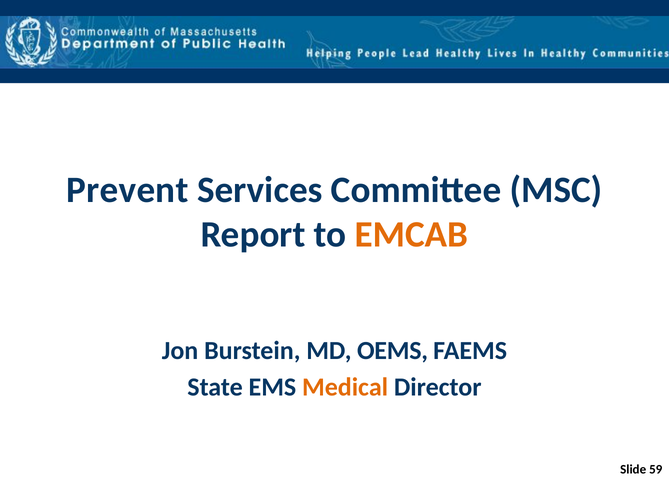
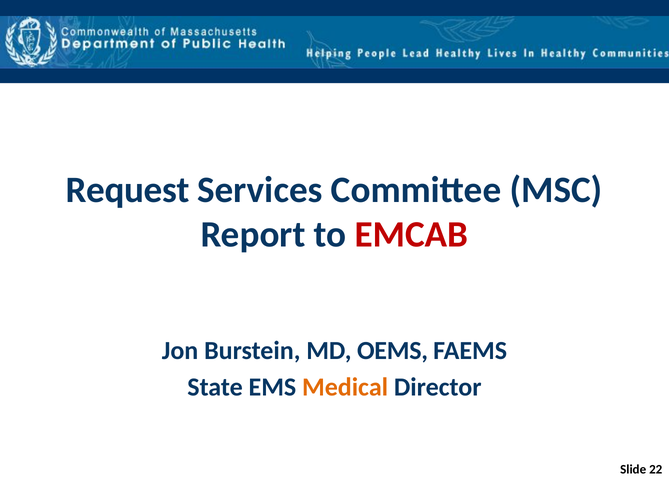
Prevent: Prevent -> Request (128, 190)
EMCAB colour: orange -> red (411, 235)
59: 59 -> 22 (656, 469)
